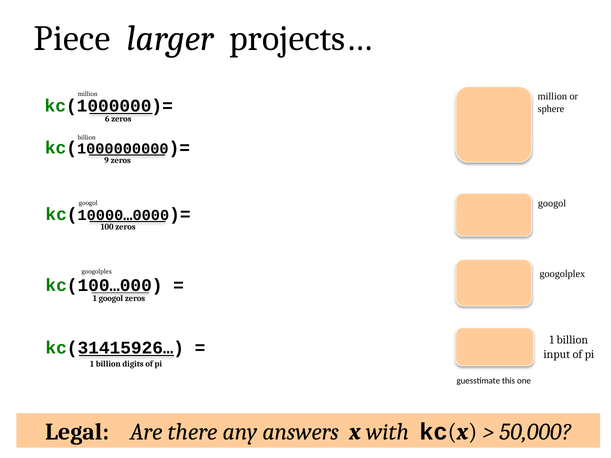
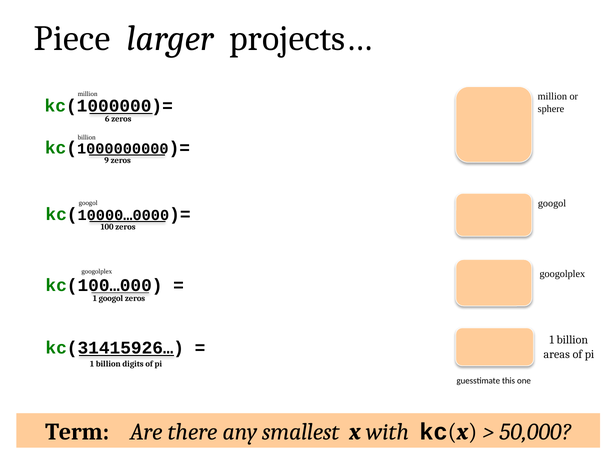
input: input -> areas (557, 354)
Legal: Legal -> Term (77, 432)
answers: answers -> smallest (301, 432)
